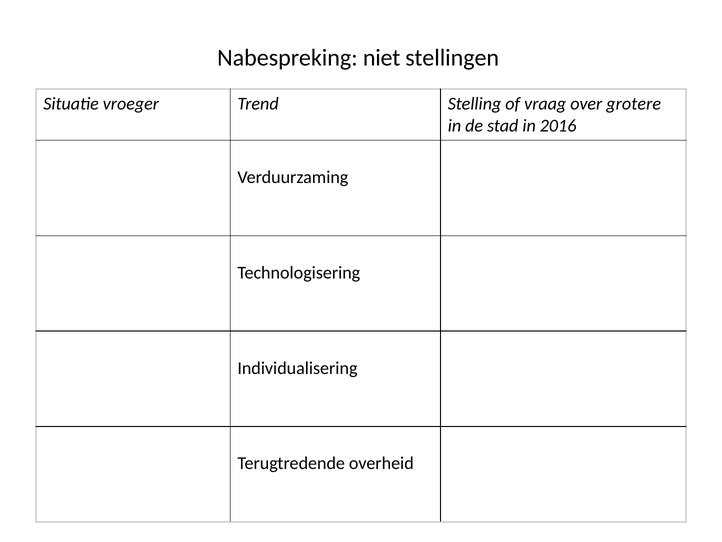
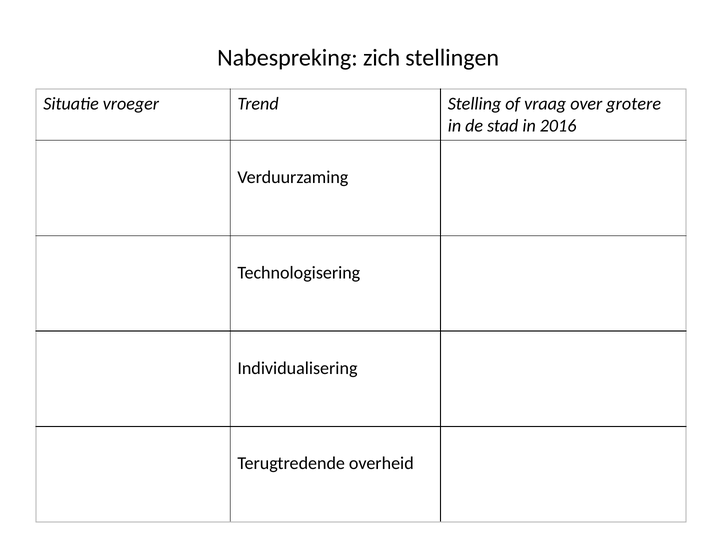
niet: niet -> zich (382, 58)
